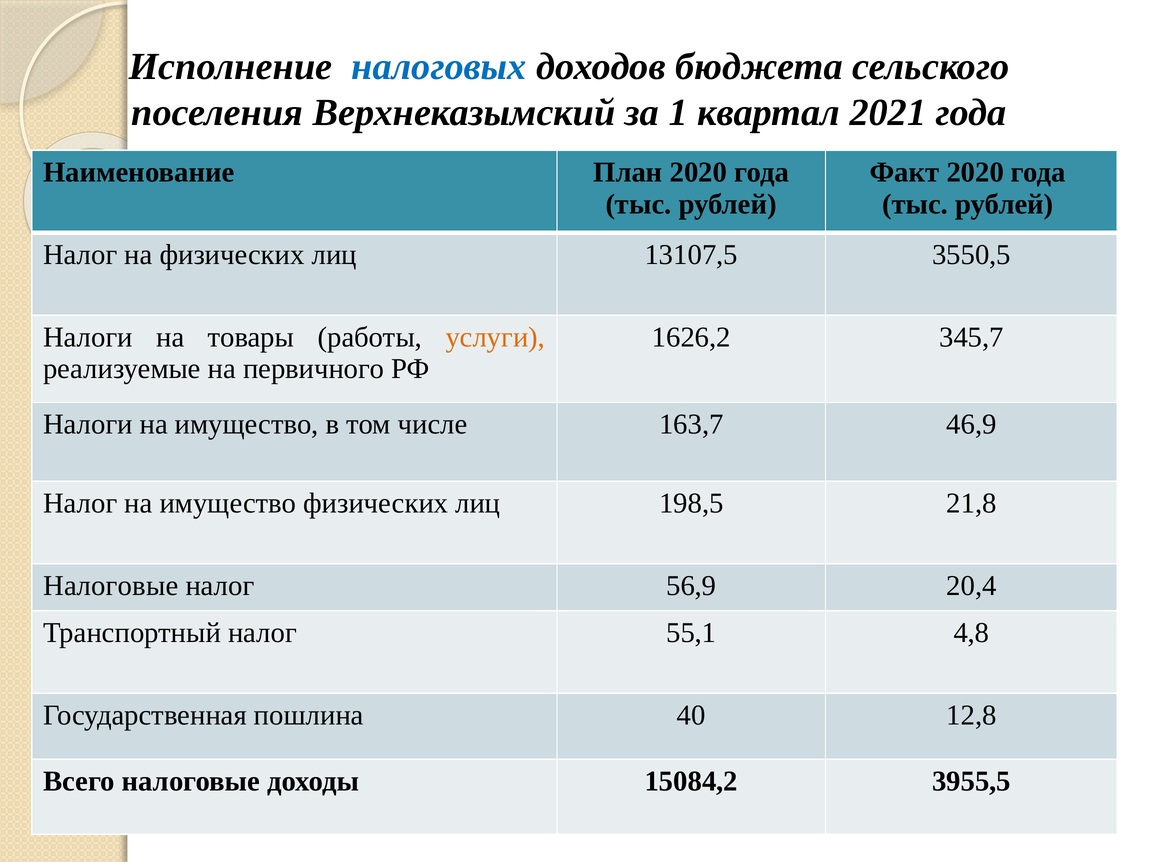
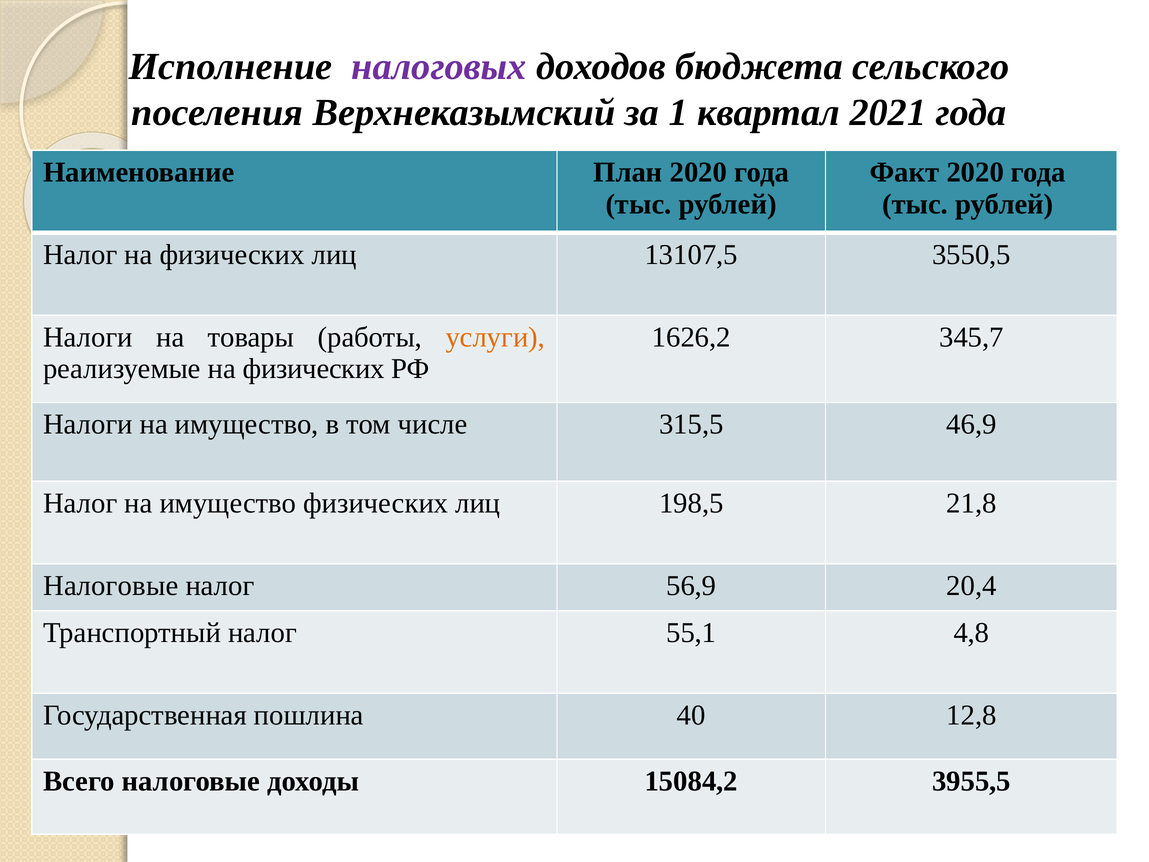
налоговых colour: blue -> purple (439, 67)
реализуемые на первичного: первичного -> физических (314, 369)
163,7: 163,7 -> 315,5 (691, 424)
